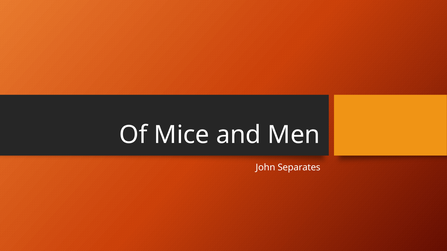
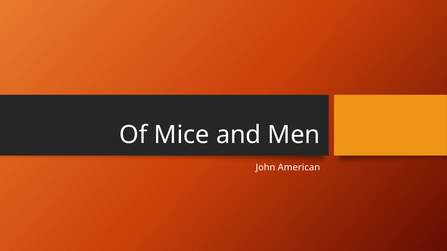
Separates: Separates -> American (299, 168)
